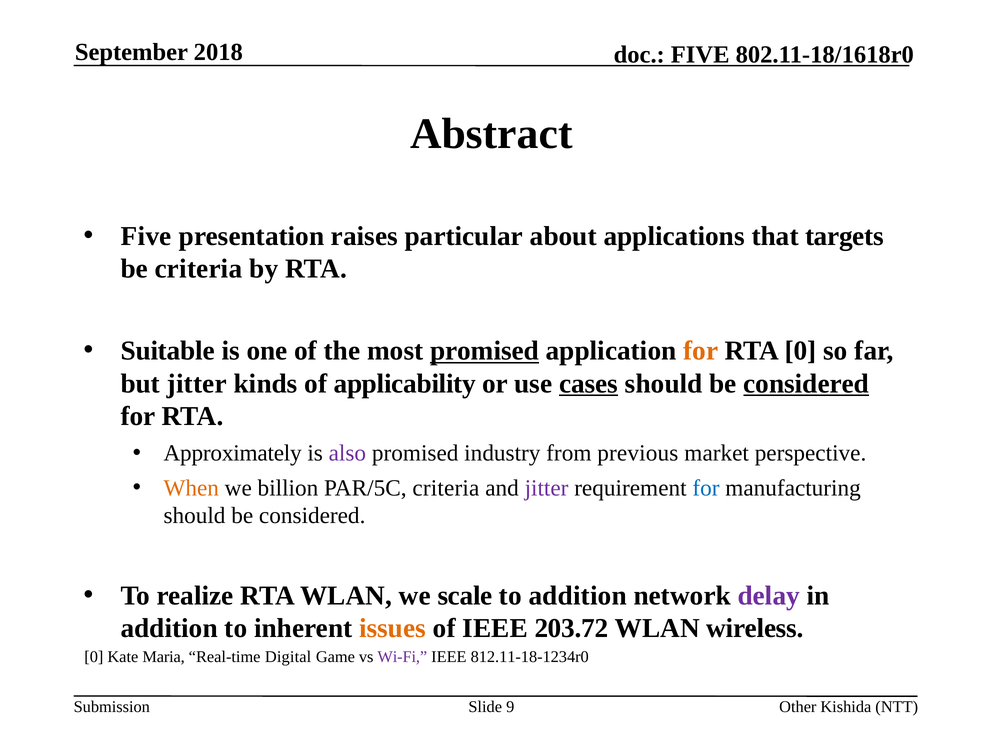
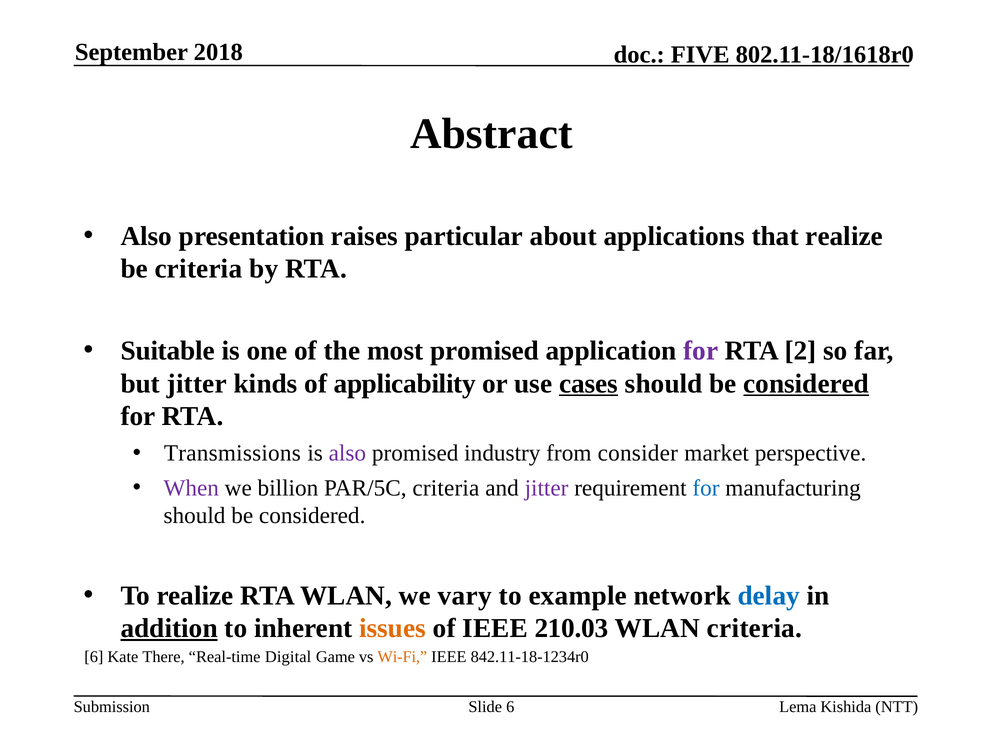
Five: Five -> Also (146, 236)
that targets: targets -> realize (844, 236)
promised underline: present -> none (485, 351)
for colour: orange -> purple (701, 351)
RTA 0: 0 -> 2 (801, 351)
Approximately: Approximately -> Transmissions (232, 453)
previous: previous -> consider (638, 453)
When colour: orange -> purple (191, 488)
scale: scale -> vary (465, 596)
to addition: addition -> example (578, 596)
delay colour: purple -> blue (769, 596)
addition underline: none -> present (169, 629)
203.72: 203.72 -> 210.03 (572, 629)
WLAN wireless: wireless -> criteria (755, 629)
0: 0 -> 6 (94, 657)
Maria: Maria -> There (164, 657)
Wi-Fi colour: purple -> orange (402, 657)
812.11-18-1234r0: 812.11-18-1234r0 -> 842.11-18-1234r0 (530, 657)
Slide 9: 9 -> 6 (510, 707)
Other: Other -> Lema (798, 707)
